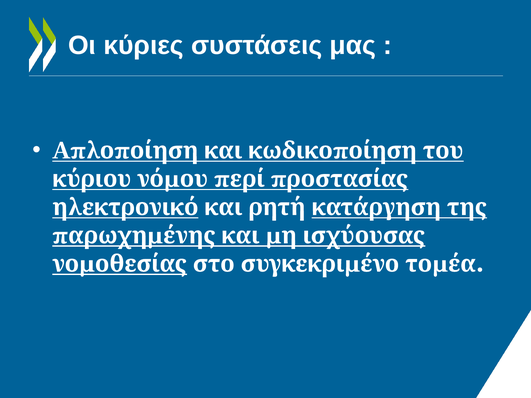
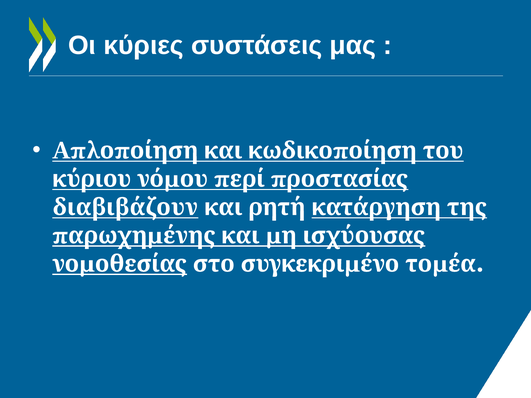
ηλεκτρονικό: ηλεκτρονικό -> διαβιβάζουν (125, 207)
